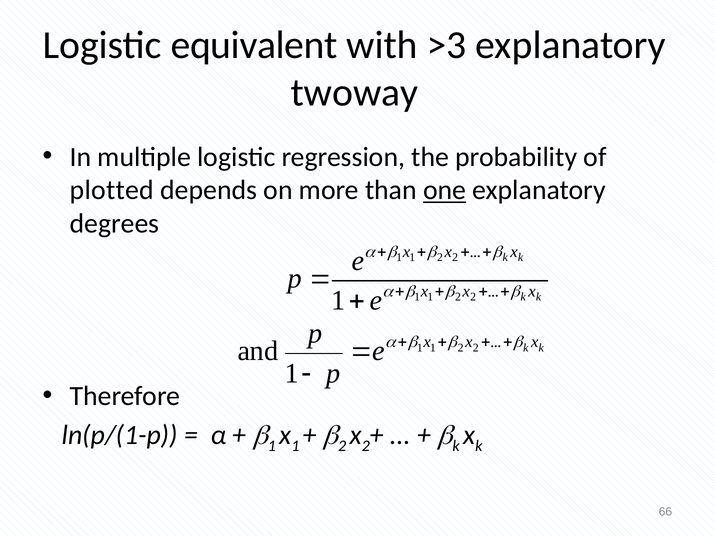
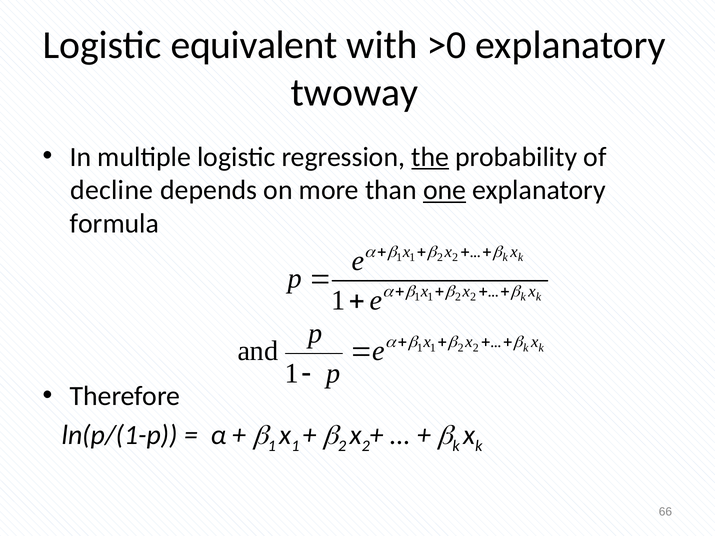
>3: >3 -> >0 (447, 45)
the underline: none -> present (430, 157)
plotted: plotted -> decline (112, 190)
degrees: degrees -> formula (114, 224)
